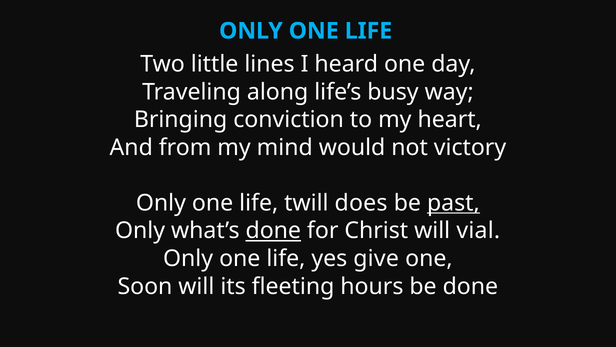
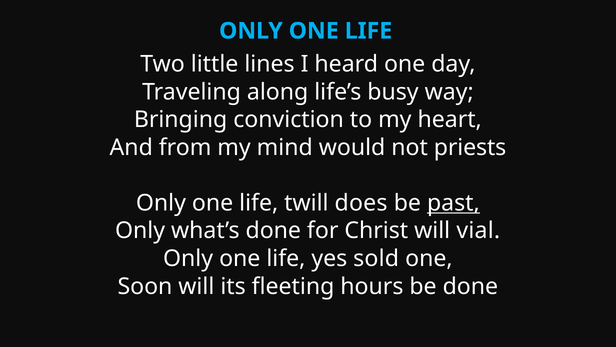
victory: victory -> priests (470, 147)
done underline: present -> none (273, 231)
give: give -> sold (376, 258)
